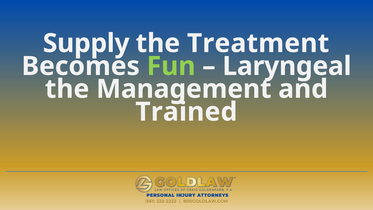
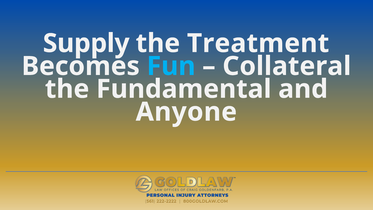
Fun colour: light green -> light blue (171, 66)
Laryngeal: Laryngeal -> Collateral (287, 66)
Management: Management -> Fundamental (184, 89)
Trained: Trained -> Anyone (186, 112)
